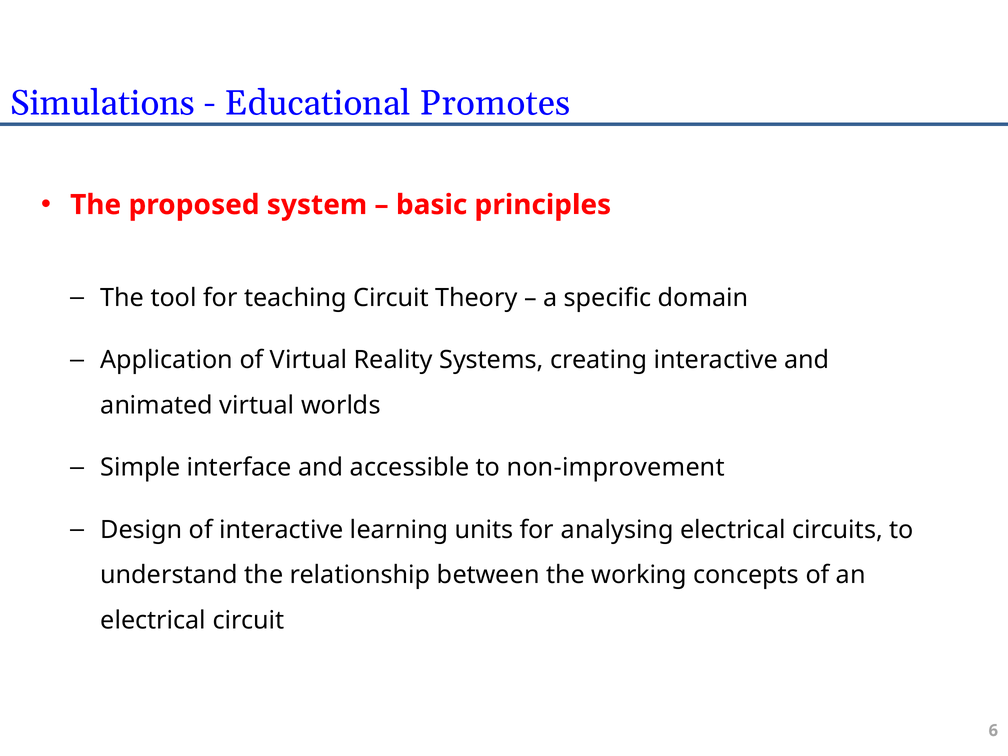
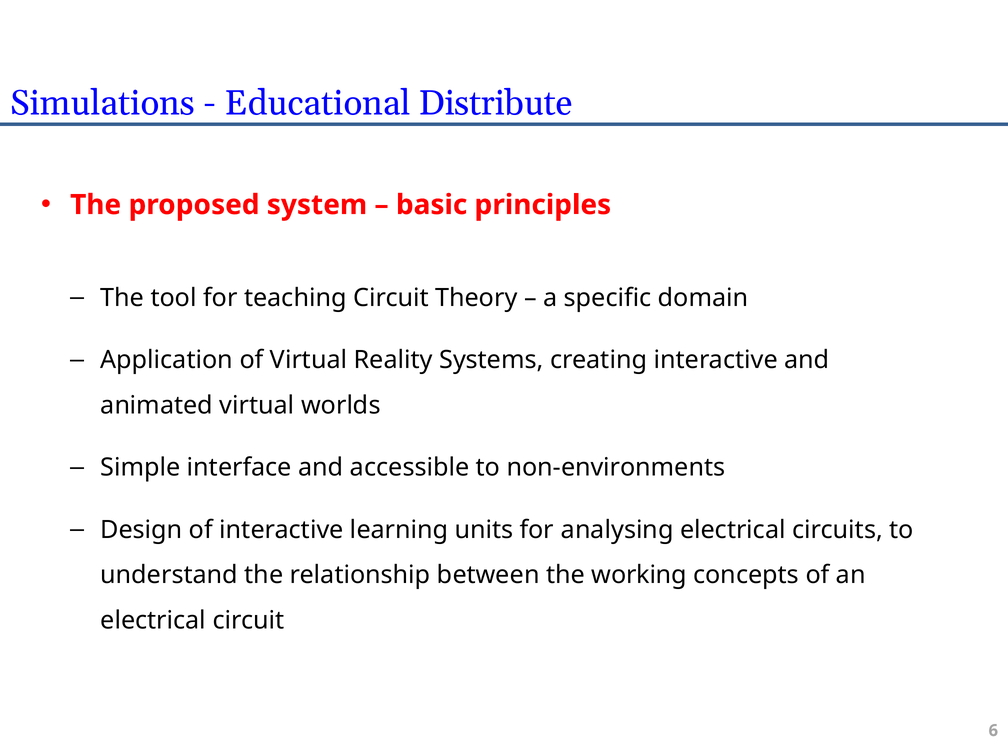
Promotes: Promotes -> Distribute (496, 103)
non-improvement: non-improvement -> non-environments (616, 468)
